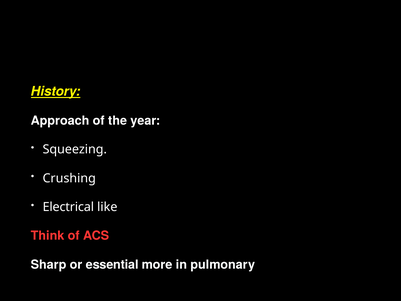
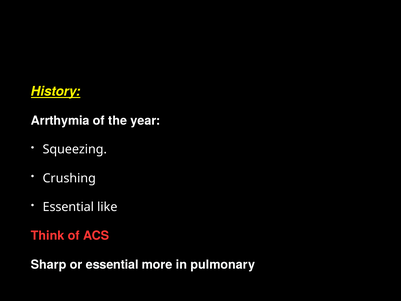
Approach: Approach -> Arrthymia (60, 121)
Electrical: Electrical -> Essential (68, 207)
